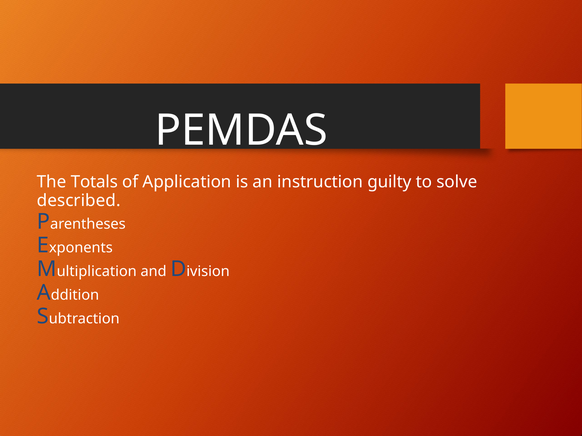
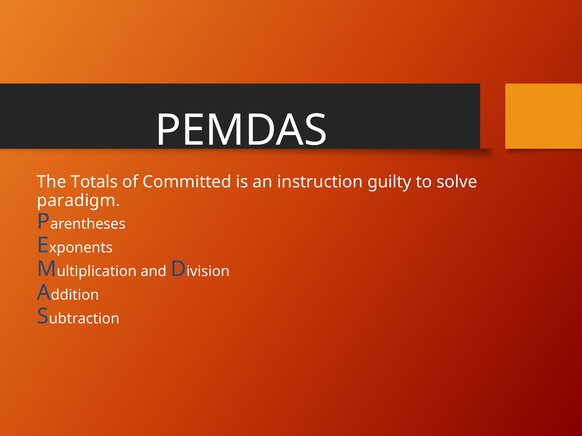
Application: Application -> Committed (187, 182)
described: described -> paradigm (79, 201)
